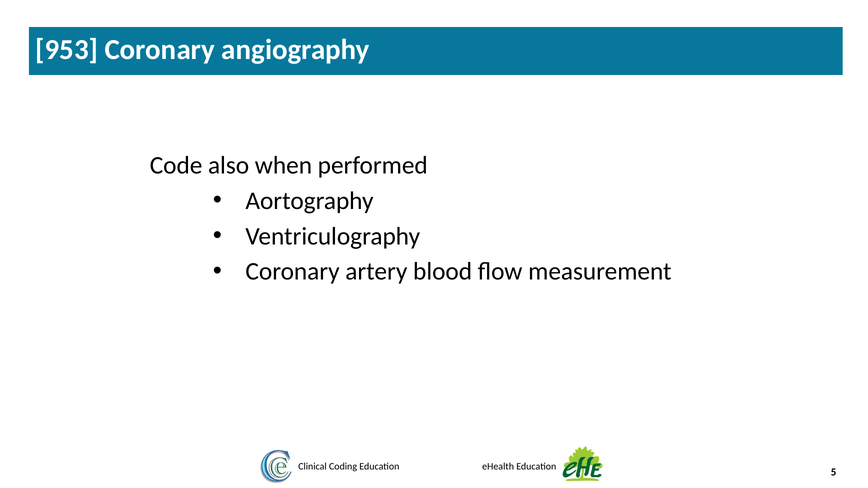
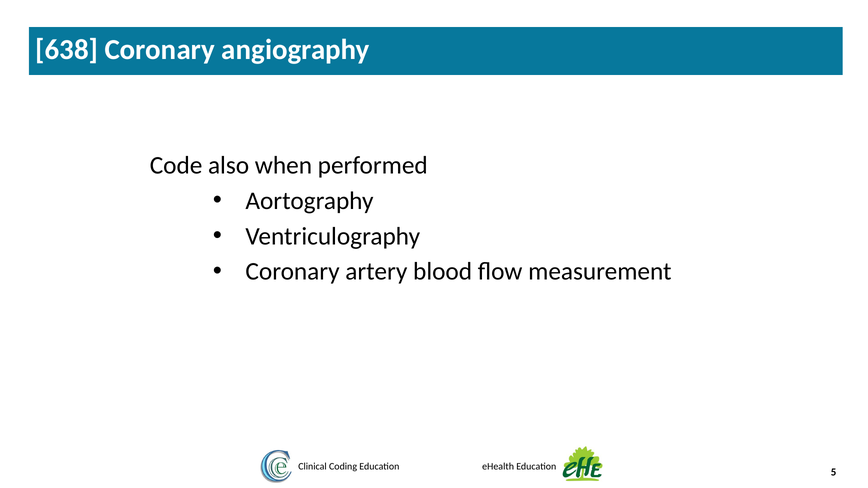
953: 953 -> 638 (67, 50)
